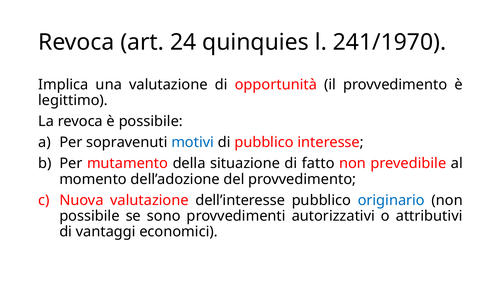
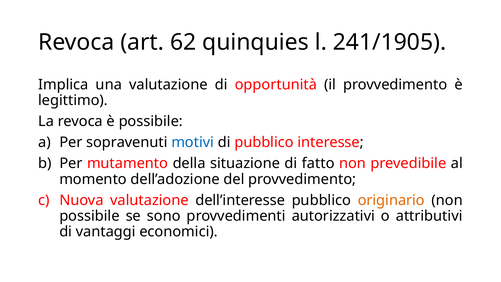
24: 24 -> 62 (183, 42)
241/1970: 241/1970 -> 241/1905 (390, 42)
originario colour: blue -> orange (391, 200)
